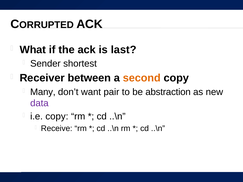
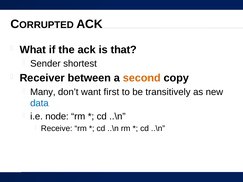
last: last -> that (124, 50)
pair: pair -> first (111, 92)
abstraction: abstraction -> transitively (168, 92)
data colour: purple -> blue (39, 103)
i.e copy: copy -> node (57, 117)
